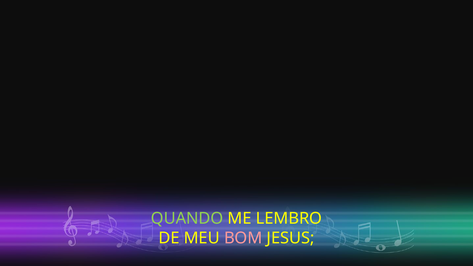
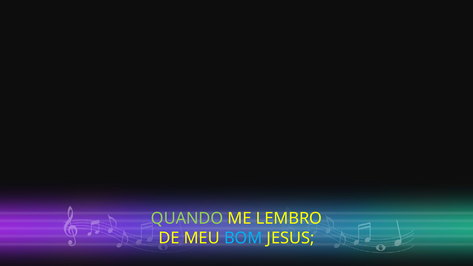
BOM colour: pink -> light blue (243, 238)
